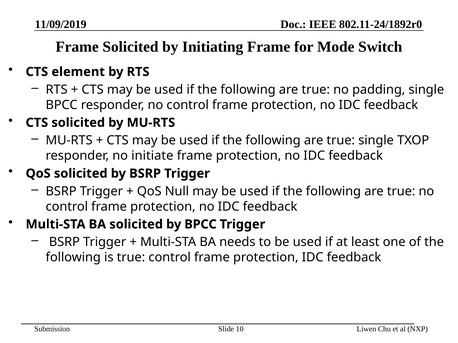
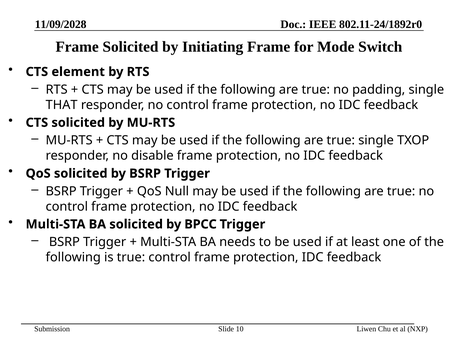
11/09/2019: 11/09/2019 -> 11/09/2028 (61, 24)
BPCC: BPCC -> THAT (62, 105)
initiate: initiate -> disable (152, 156)
